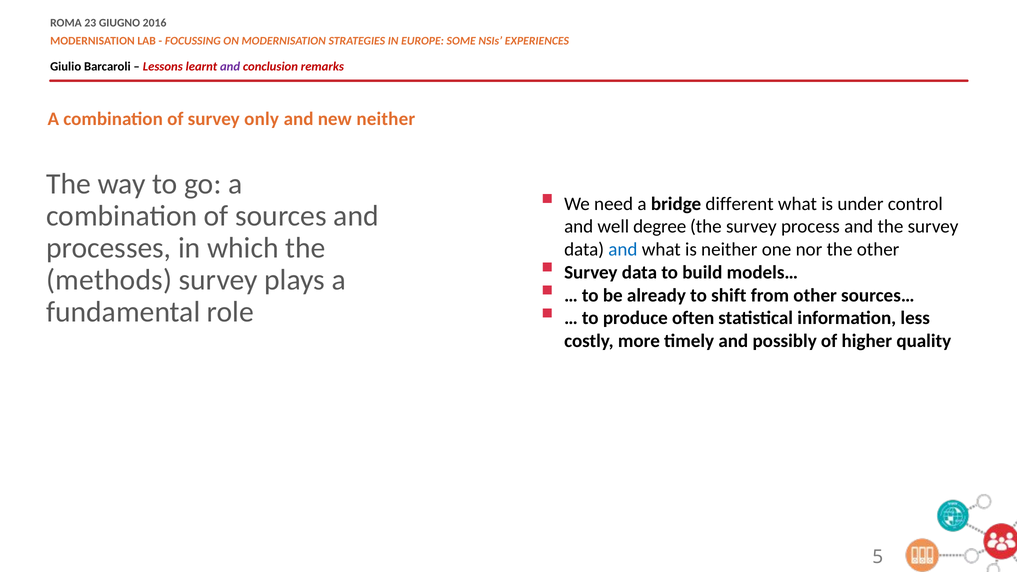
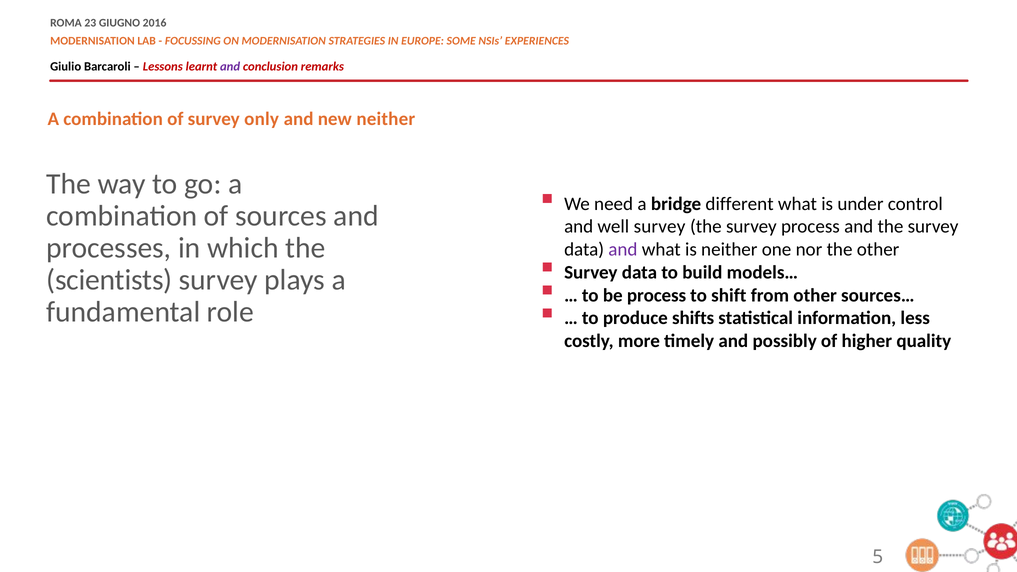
well degree: degree -> survey (660, 227)
and colour: blue -> purple (623, 250)
methods: methods -> scientists (109, 280)
be already: already -> process (657, 295)
often: often -> shifts (693, 318)
